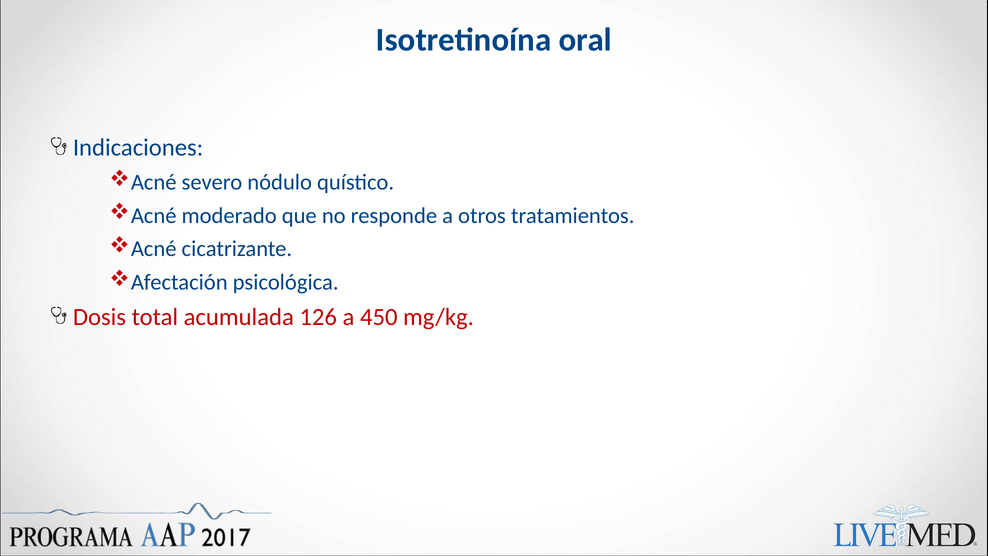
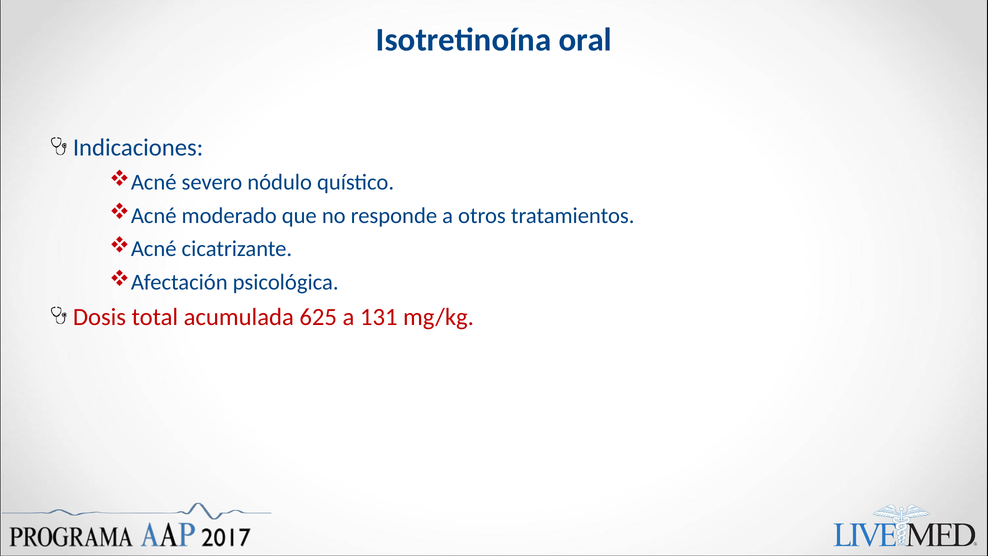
126: 126 -> 625 (318, 317)
450: 450 -> 131 (379, 317)
